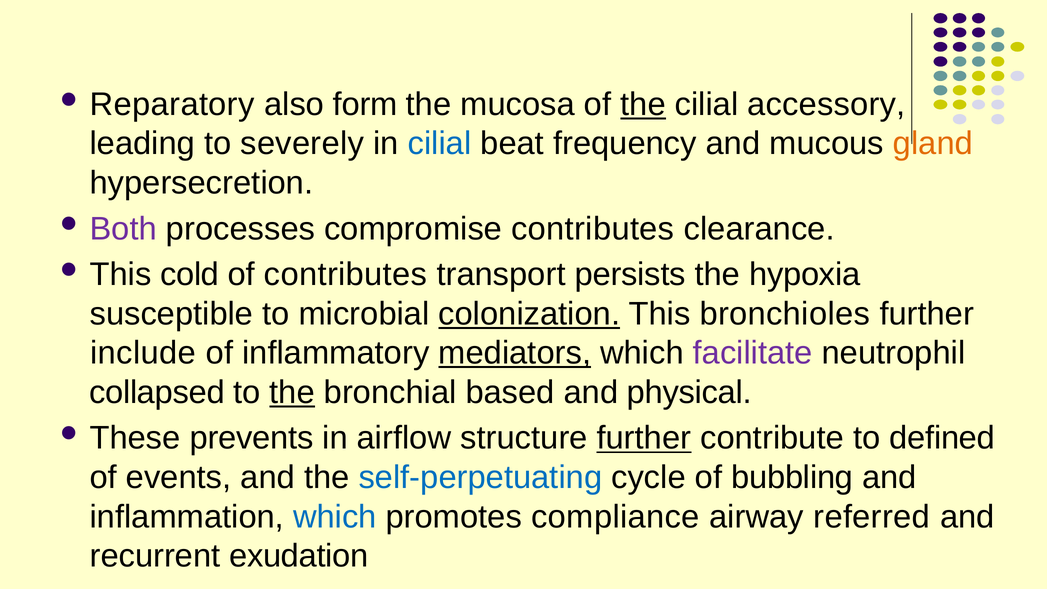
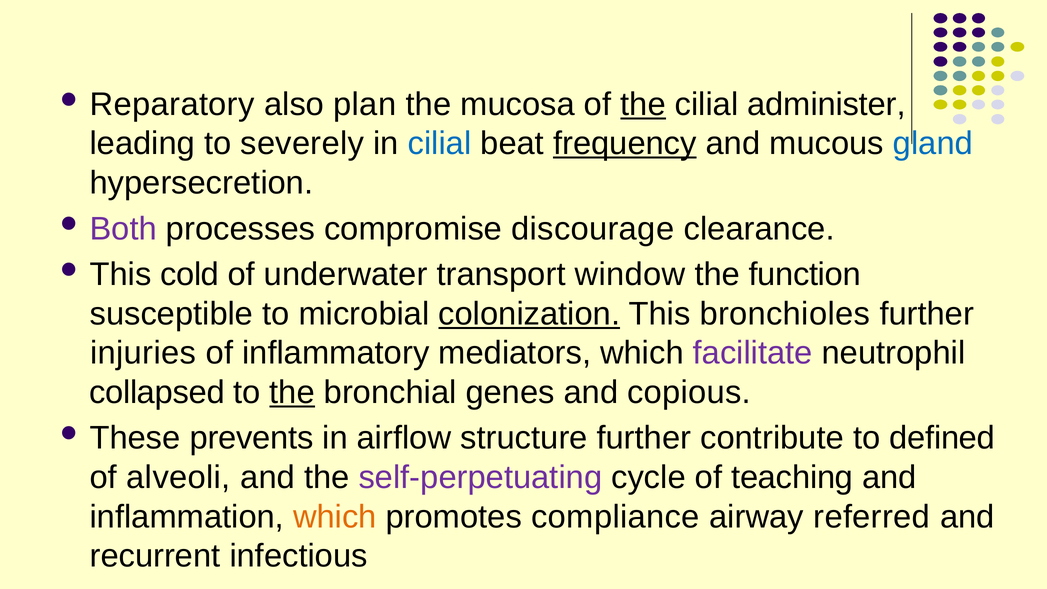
form: form -> plan (365, 104)
accessory: accessory -> administer (827, 104)
frequency underline: none -> present (625, 144)
gland colour: orange -> blue (933, 144)
compromise contributes: contributes -> discourage (593, 229)
of contributes: contributes -> underwater (346, 275)
persists: persists -> window (630, 275)
hypoxia: hypoxia -> function (805, 275)
include: include -> injuries (143, 353)
mediators underline: present -> none (515, 353)
based: based -> genes (510, 392)
physical: physical -> copious (689, 392)
further underline: present -> none (644, 438)
events: events -> alveoli (178, 477)
self-perpetuating colour: blue -> purple (480, 477)
bubbling: bubbling -> teaching (792, 477)
which colour: blue -> orange (335, 517)
exudation: exudation -> infectious (299, 556)
